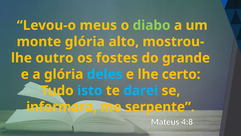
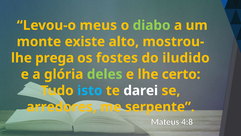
monte glória: glória -> existe (85, 42)
outro: outro -> prega (55, 58)
grande: grande -> iludido (186, 58)
deles colour: light blue -> light green (105, 74)
darei colour: light blue -> white (141, 90)
informara: informara -> arredores (62, 107)
